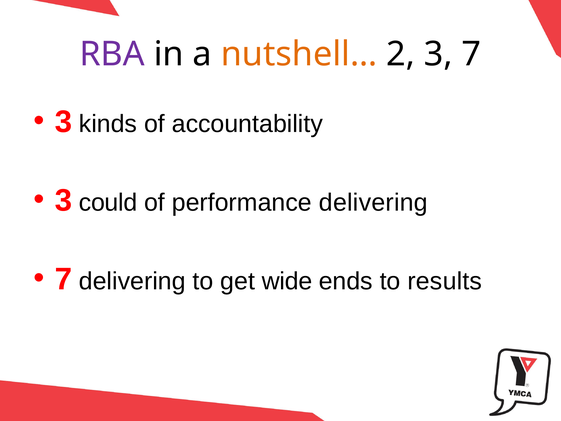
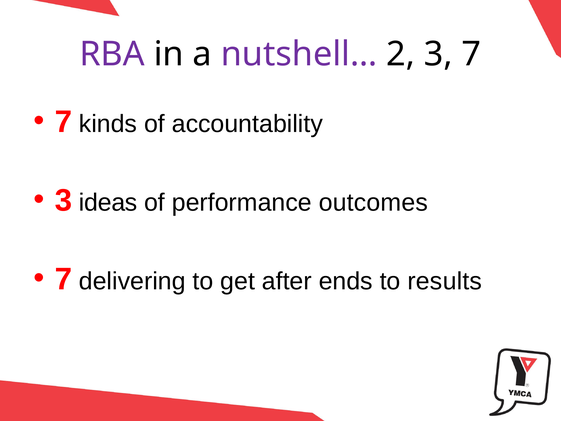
nutshell… colour: orange -> purple (299, 54)
3: 3 -> 7 (63, 122)
could: could -> ideas (108, 202)
performance delivering: delivering -> outcomes (373, 202)
wide: wide -> after (287, 281)
